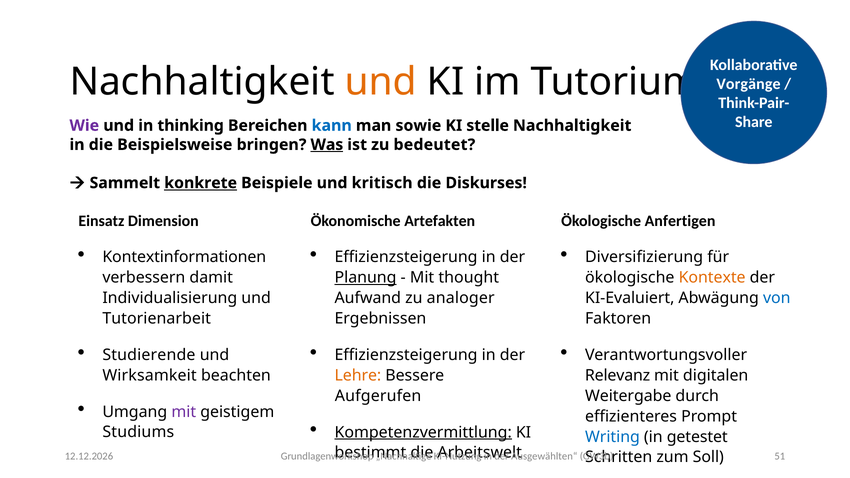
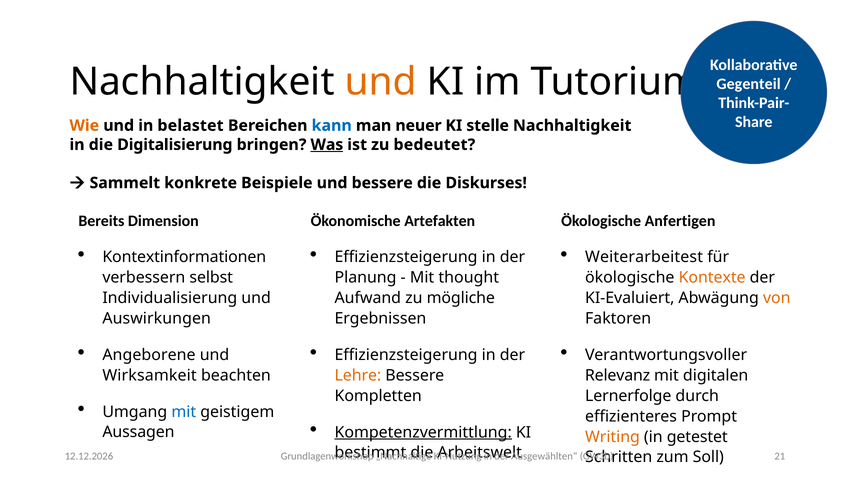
Vorgänge: Vorgänge -> Gegenteil (749, 84)
Wie colour: purple -> orange (84, 126)
thinking: thinking -> belastet (191, 126)
sowie: sowie -> neuer (418, 126)
Beispielsweise: Beispielsweise -> Digitalisierung (175, 145)
konkrete underline: present -> none (201, 183)
und kritisch: kritisch -> bessere (382, 183)
Einsatz: Einsatz -> Bereits (101, 221)
Diversifizierung: Diversifizierung -> Weiterarbeitest (644, 257)
damit: damit -> selbst (211, 278)
Planung underline: present -> none (366, 278)
analoger: analoger -> mögliche (461, 298)
von colour: blue -> orange (777, 298)
Tutorienarbeit: Tutorienarbeit -> Auswirkungen (157, 319)
Studierende: Studierende -> Angeborene (149, 355)
Aufgerufen: Aufgerufen -> Kompletten (378, 396)
Weitergabe: Weitergabe -> Lernerfolge (628, 396)
mit colour: purple -> blue (184, 412)
Studiums: Studiums -> Aussagen (138, 432)
Writing colour: blue -> orange (612, 437)
51: 51 -> 21 (780, 456)
